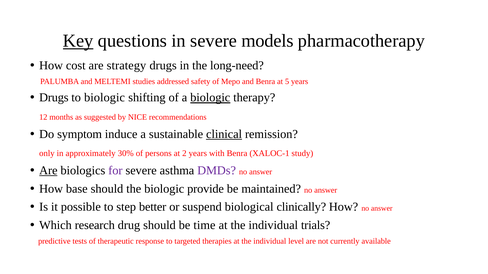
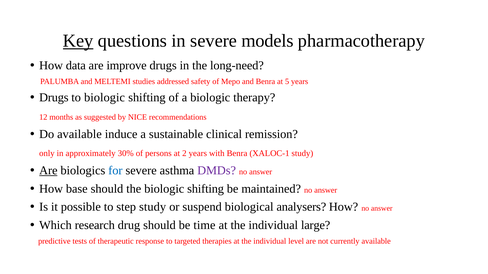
cost: cost -> data (76, 66)
strategy: strategy -> improve (127, 66)
biologic underline: present -> none (210, 98)
Do symptom: symptom -> available (79, 134)
clinical underline: present -> none (224, 134)
for colour: purple -> blue (115, 171)
the biologic provide: provide -> shifting (206, 189)
step better: better -> study (153, 207)
clinically: clinically -> analysers (301, 207)
trials: trials -> large (316, 226)
